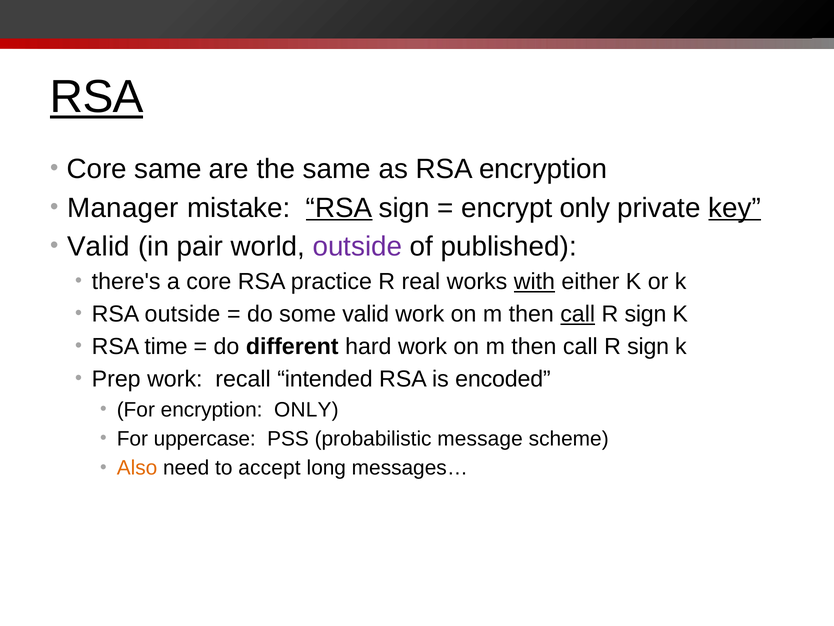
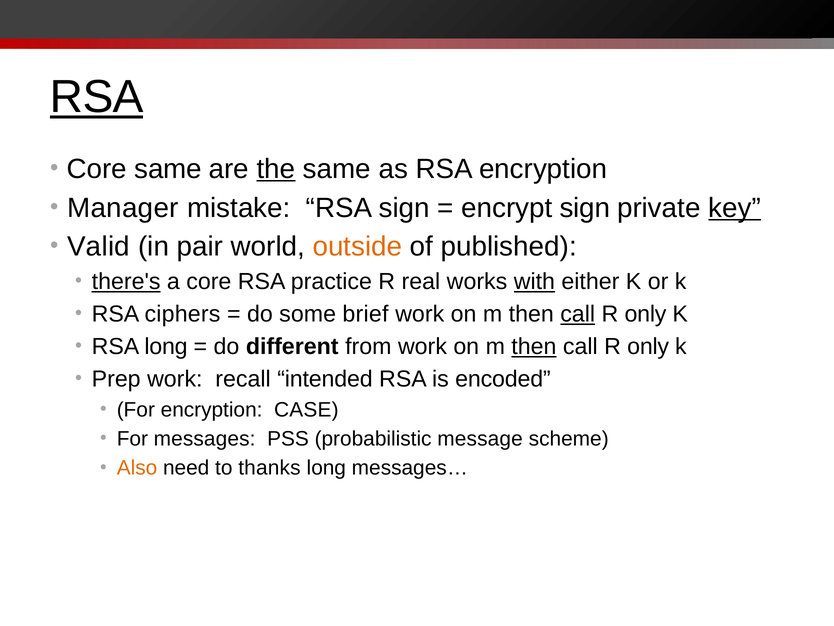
the underline: none -> present (276, 169)
RSA underline: present -> none (339, 208)
encrypt only: only -> sign (585, 208)
outside colour: purple -> orange (357, 247)
there's underline: none -> present (126, 281)
RSA outside: outside -> ciphers (182, 314)
some valid: valid -> brief (365, 314)
sign: sign -> only (645, 314)
RSA time: time -> long (166, 346)
hard: hard -> from (368, 346)
then underline: none -> present (534, 346)
sign: sign -> only (648, 346)
encryption ONLY: ONLY -> CASE (306, 409)
uppercase: uppercase -> messages (205, 439)
accept: accept -> thanks (269, 468)
